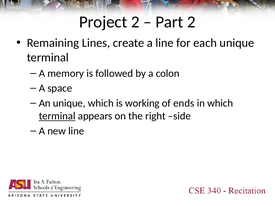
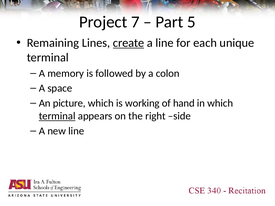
Project 2: 2 -> 7 (135, 22)
Part 2: 2 -> 5 (191, 22)
create underline: none -> present (129, 43)
An unique: unique -> picture (69, 103)
ends: ends -> hand (184, 103)
